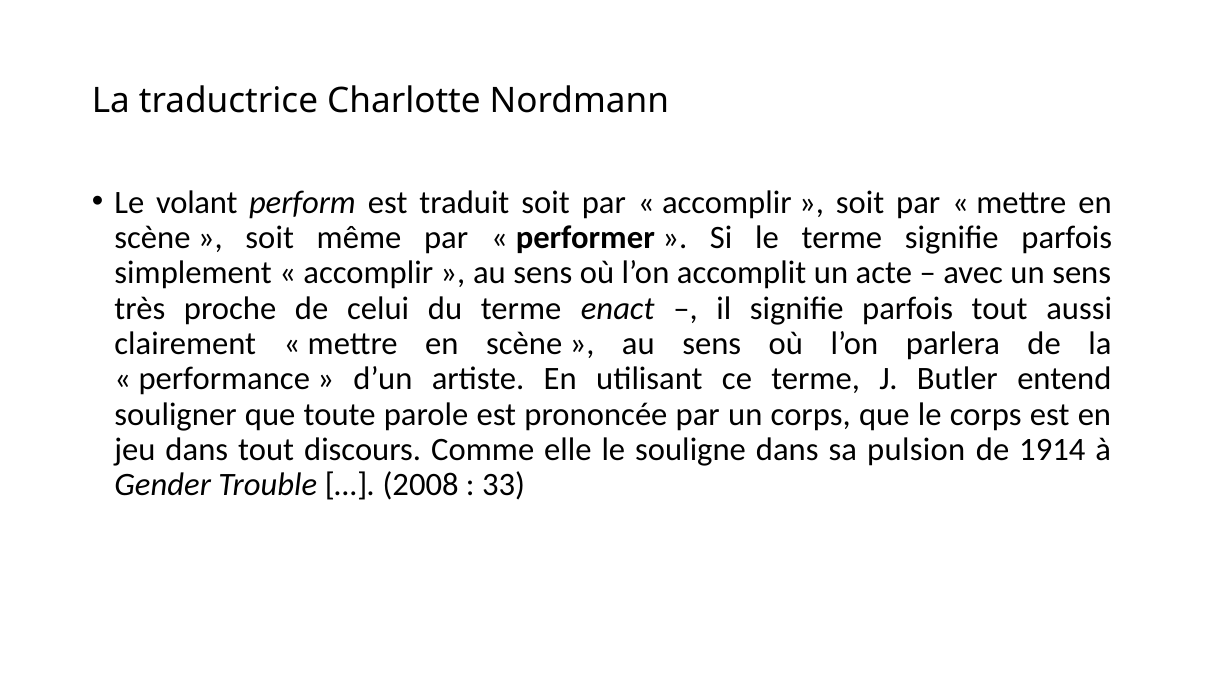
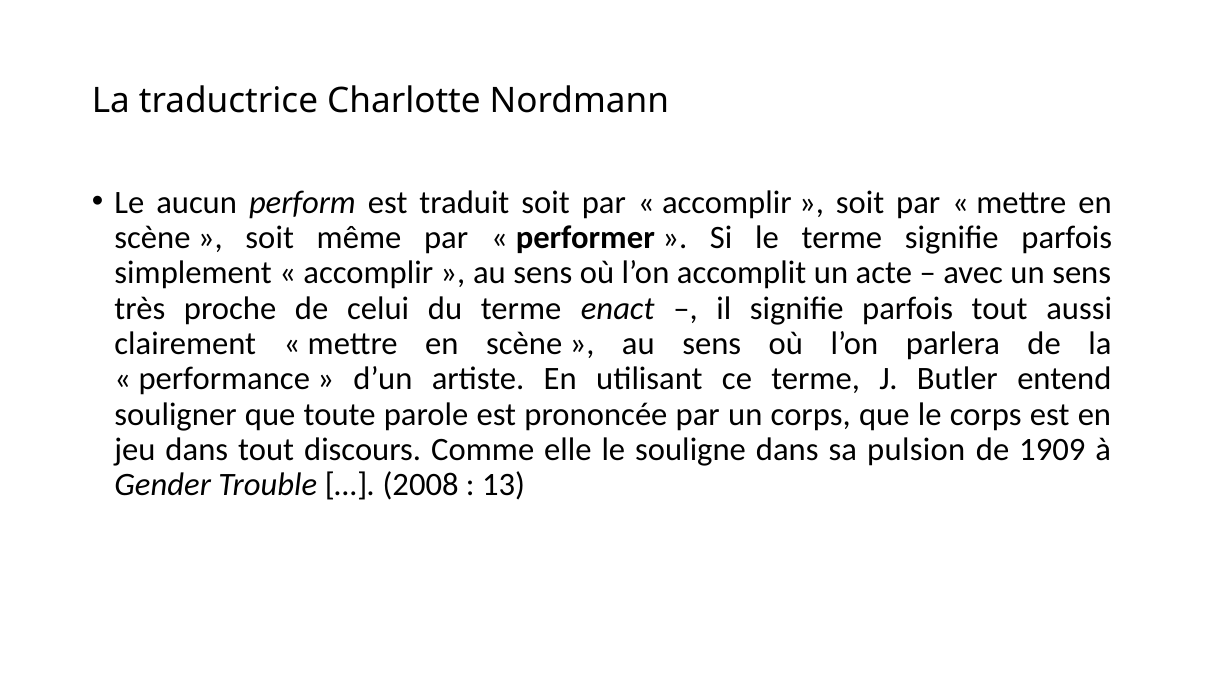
volant: volant -> aucun (197, 202)
1914: 1914 -> 1909 (1052, 450)
33: 33 -> 13 (504, 485)
